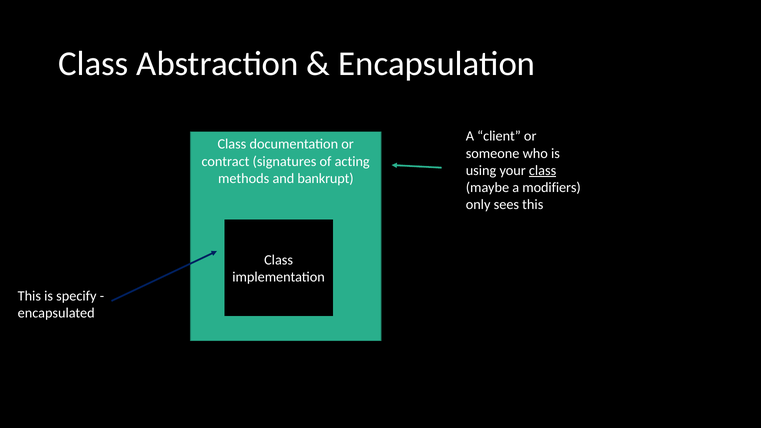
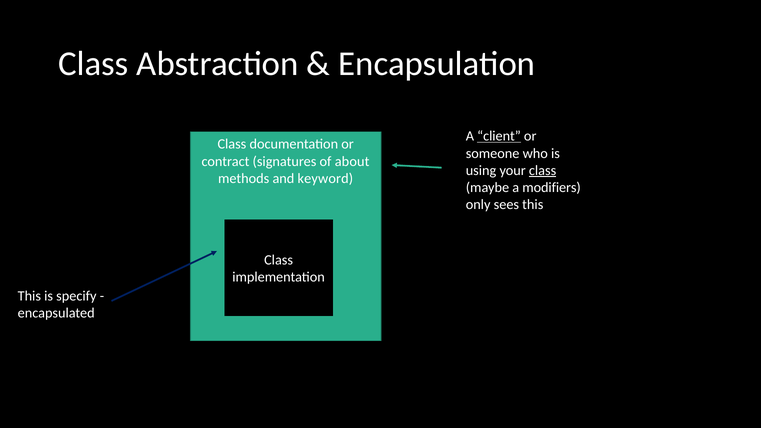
client underline: none -> present (499, 136)
acting: acting -> about (352, 161)
bankrupt: bankrupt -> keyword (325, 178)
